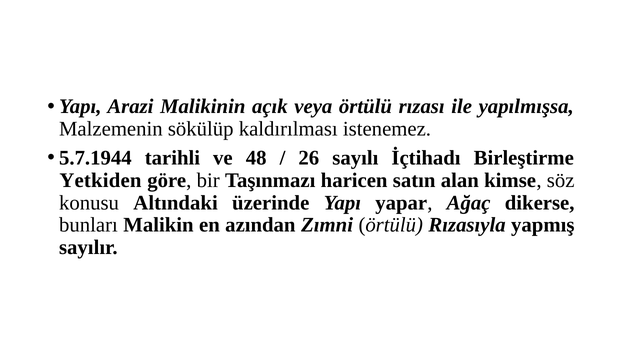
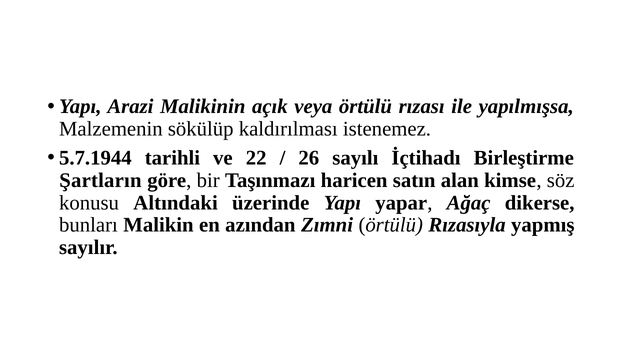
48: 48 -> 22 (256, 158)
Yetkiden: Yetkiden -> Şartların (100, 180)
